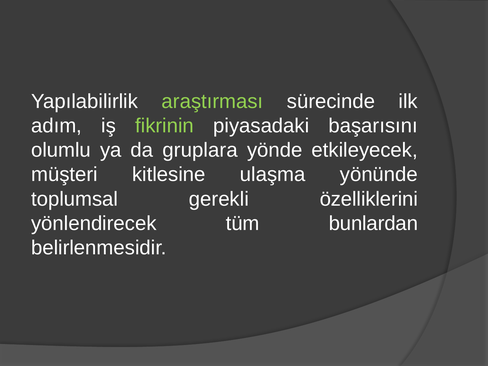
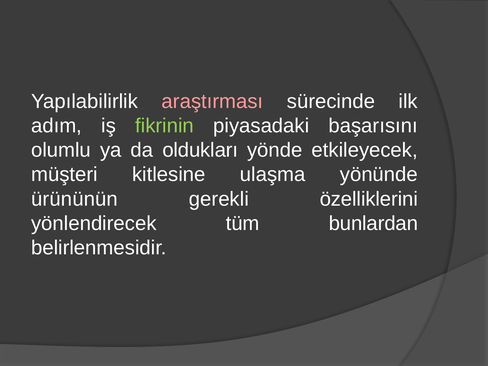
araştırması colour: light green -> pink (212, 101)
gruplara: gruplara -> oldukları (200, 150)
toplumsal: toplumsal -> ürününün (75, 199)
